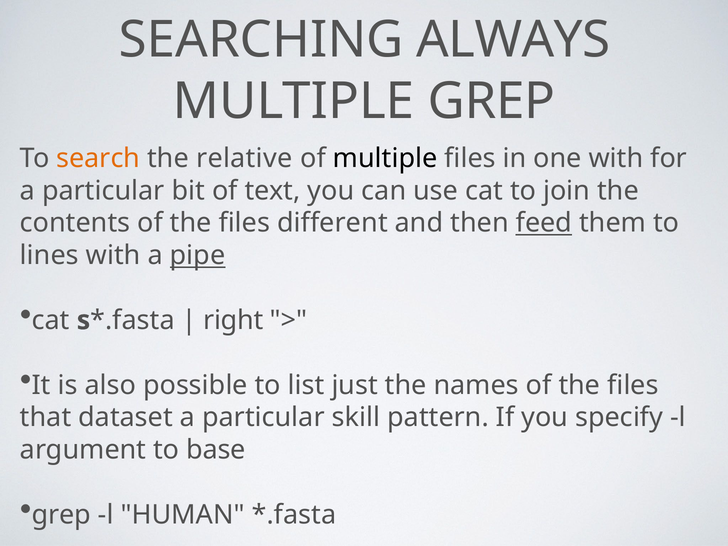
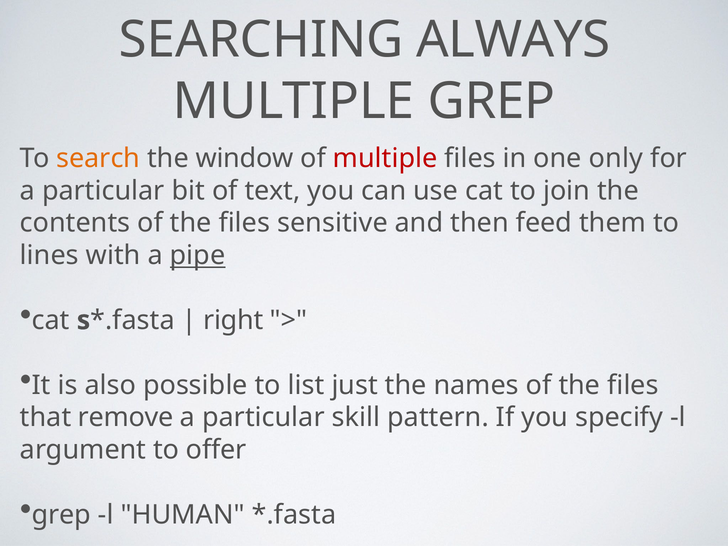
relative: relative -> window (245, 158)
multiple colour: black -> red (385, 158)
one with: with -> only (616, 158)
different: different -> sensitive (332, 223)
feed underline: present -> none (544, 223)
dataset: dataset -> remove (126, 418)
base: base -> offer (216, 450)
